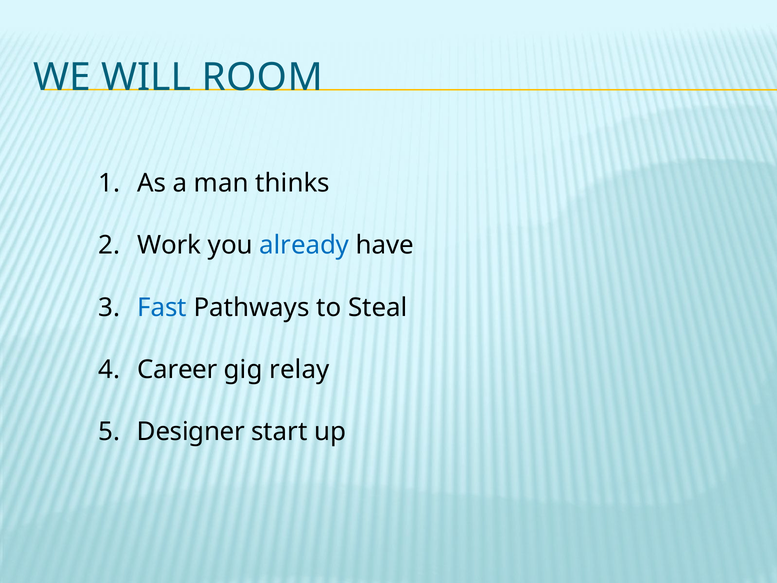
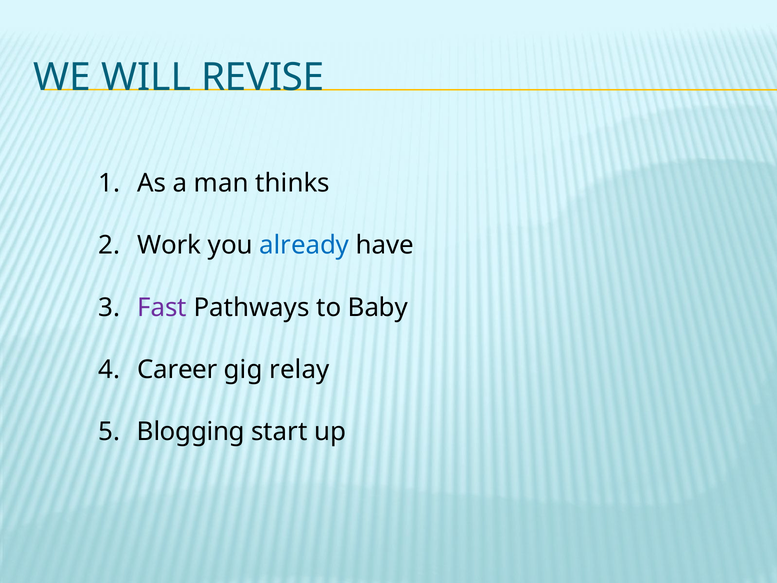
ROOM: ROOM -> REVISE (263, 77)
Fast colour: blue -> purple (162, 307)
Steal: Steal -> Baby (378, 307)
Designer: Designer -> Blogging (191, 432)
